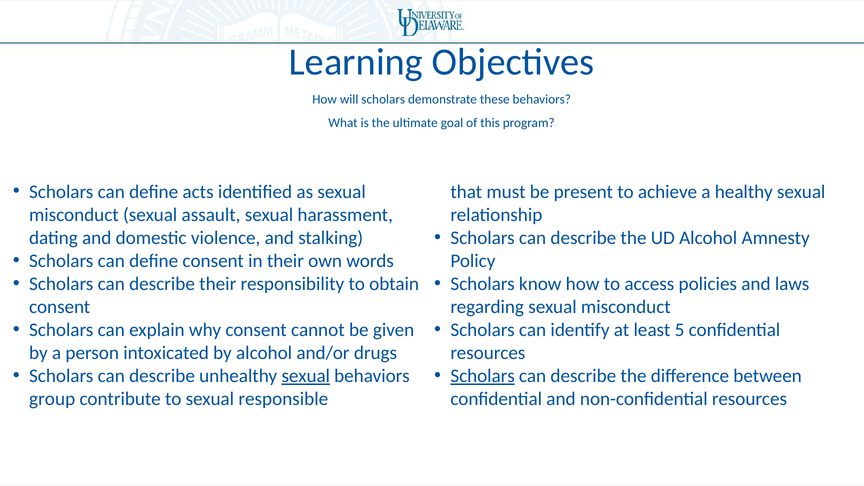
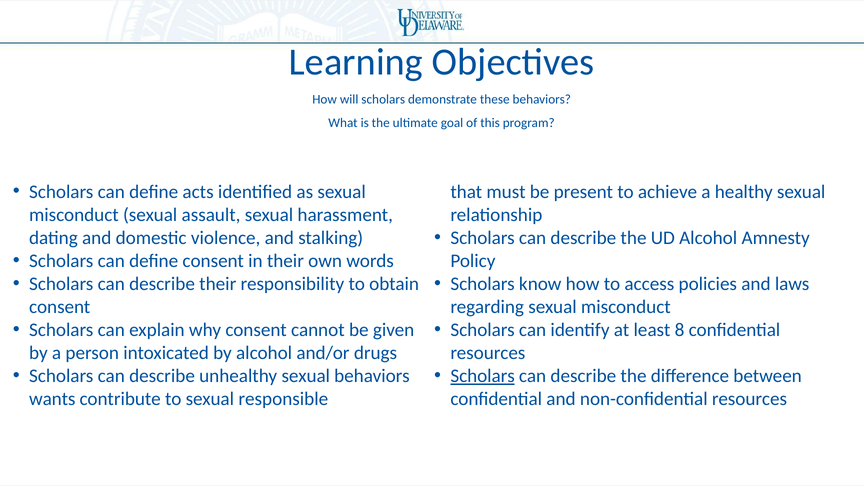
5: 5 -> 8 (680, 330)
sexual underline: present -> none (306, 376)
group: group -> wants (52, 399)
